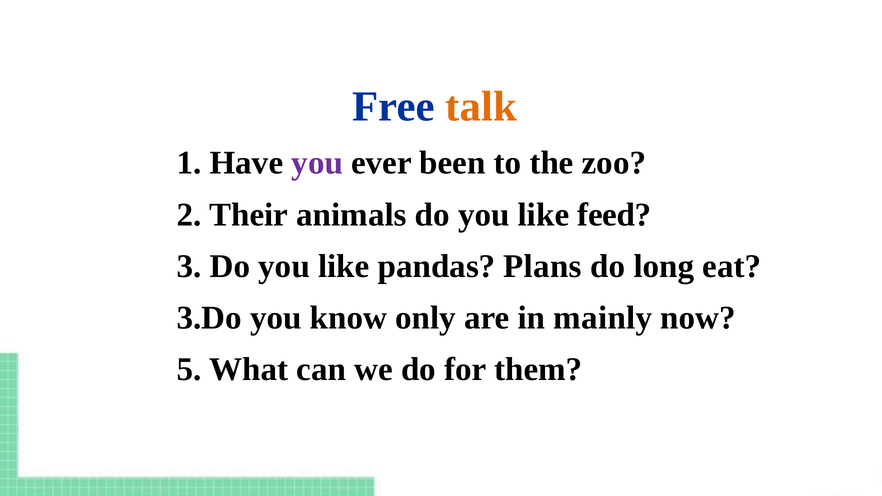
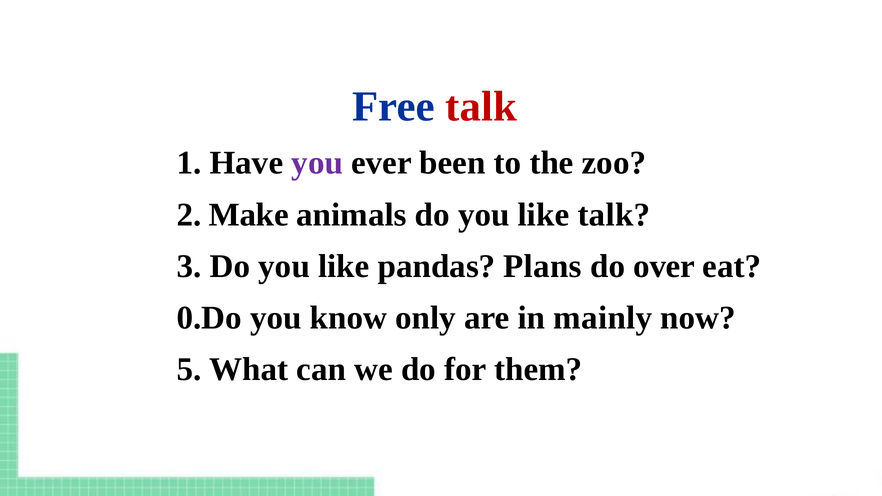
talk colour: orange -> red (481, 107)
Their: Their -> Make (249, 215)
like feed: feed -> talk (614, 215)
long: long -> over (664, 266)
3.Do: 3.Do -> 0.Do (209, 318)
